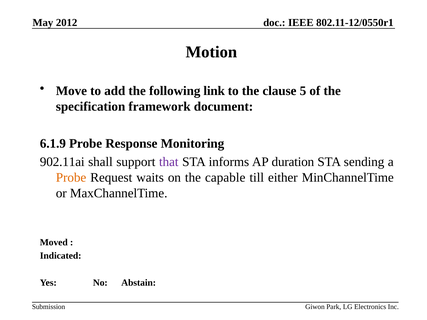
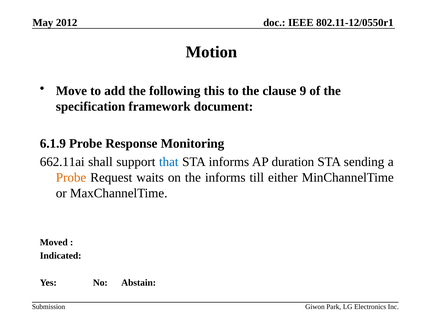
link: link -> this (214, 91)
5: 5 -> 9 (303, 91)
902.11ai: 902.11ai -> 662.11ai (62, 162)
that colour: purple -> blue (169, 162)
the capable: capable -> informs (225, 178)
